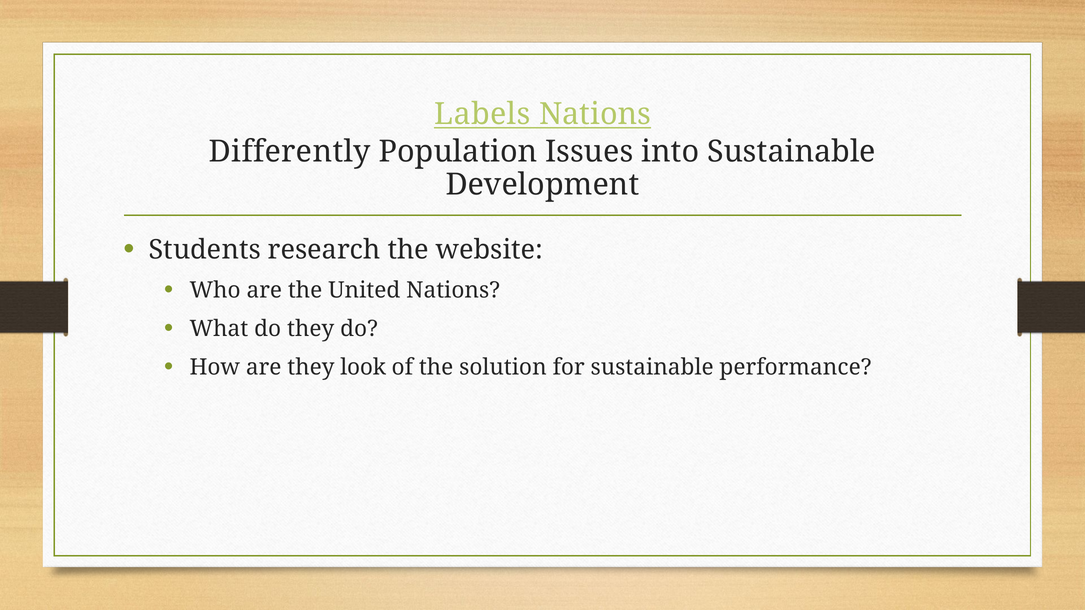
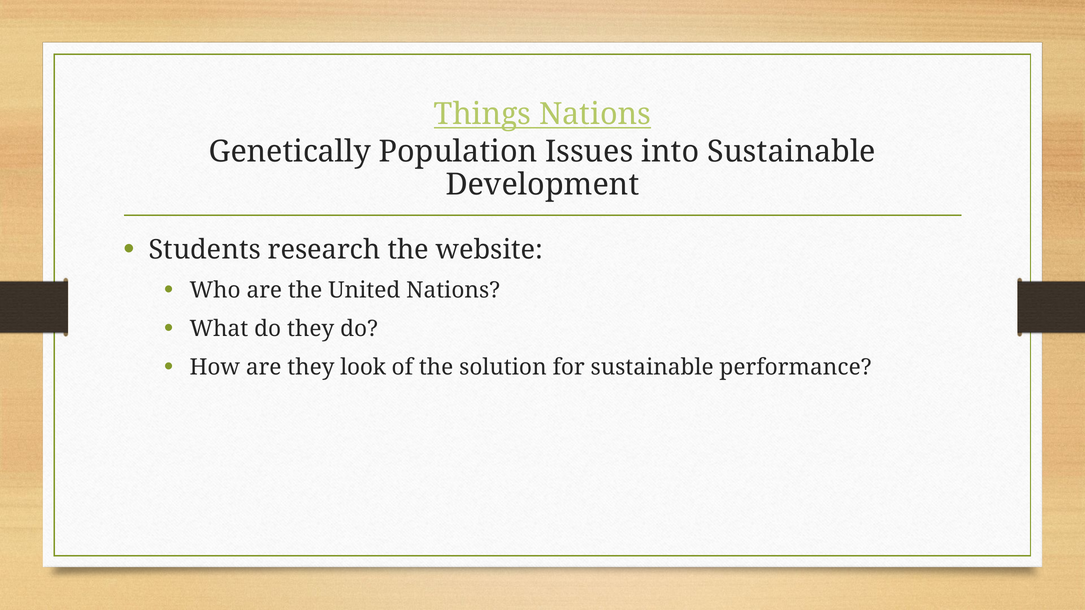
Labels: Labels -> Things (483, 114)
Differently: Differently -> Genetically (290, 152)
